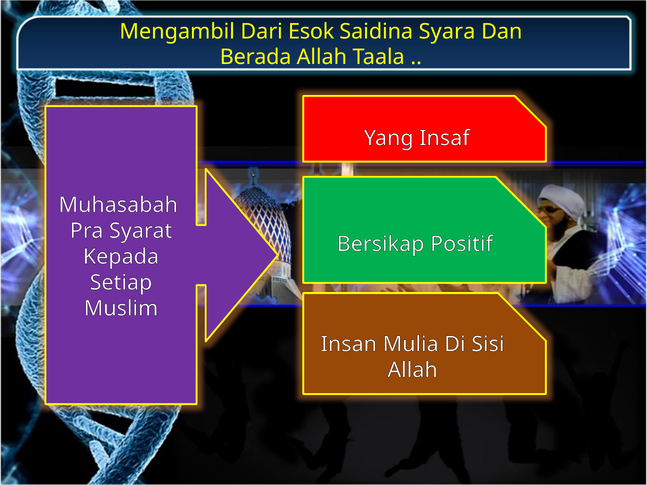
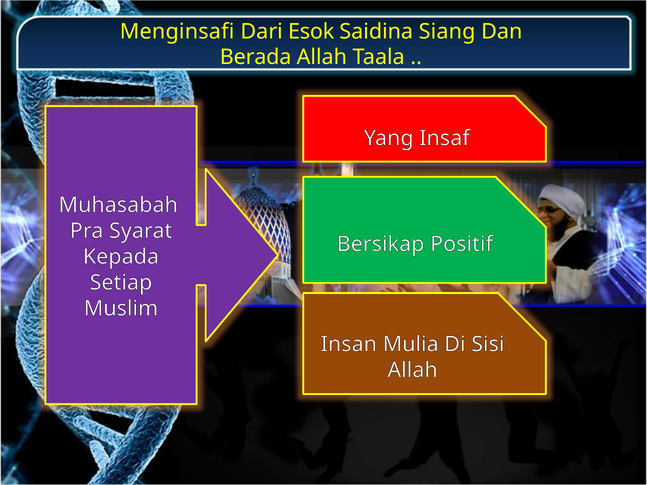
Mengambil: Mengambil -> Menginsafi (177, 32)
Syara: Syara -> Siang (447, 32)
